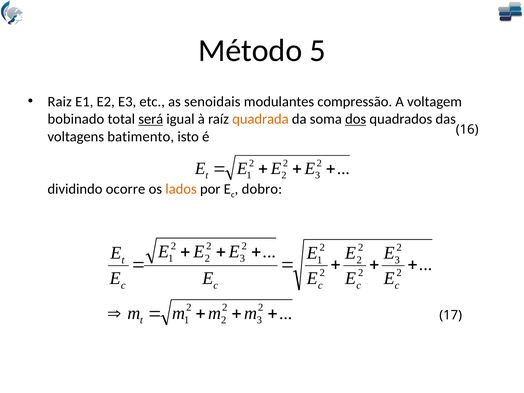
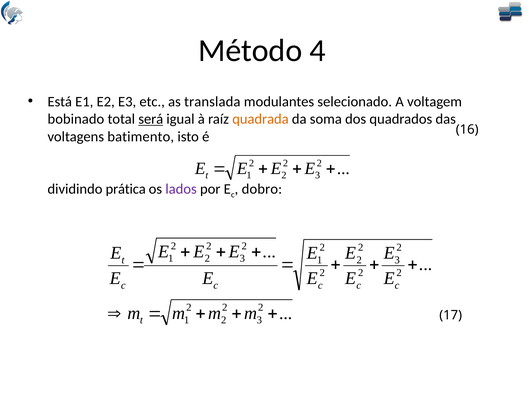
5: 5 -> 4 (318, 51)
Raiz: Raiz -> Está (60, 102)
senoidais: senoidais -> translada (212, 102)
compressão: compressão -> selecionado (355, 102)
dos underline: present -> none (356, 119)
ocorre: ocorre -> prática (126, 189)
lados colour: orange -> purple (181, 189)
